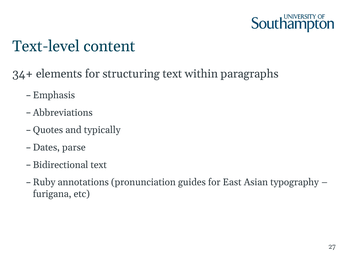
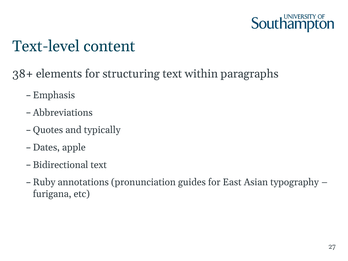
34+: 34+ -> 38+ (23, 74)
parse: parse -> apple (74, 147)
